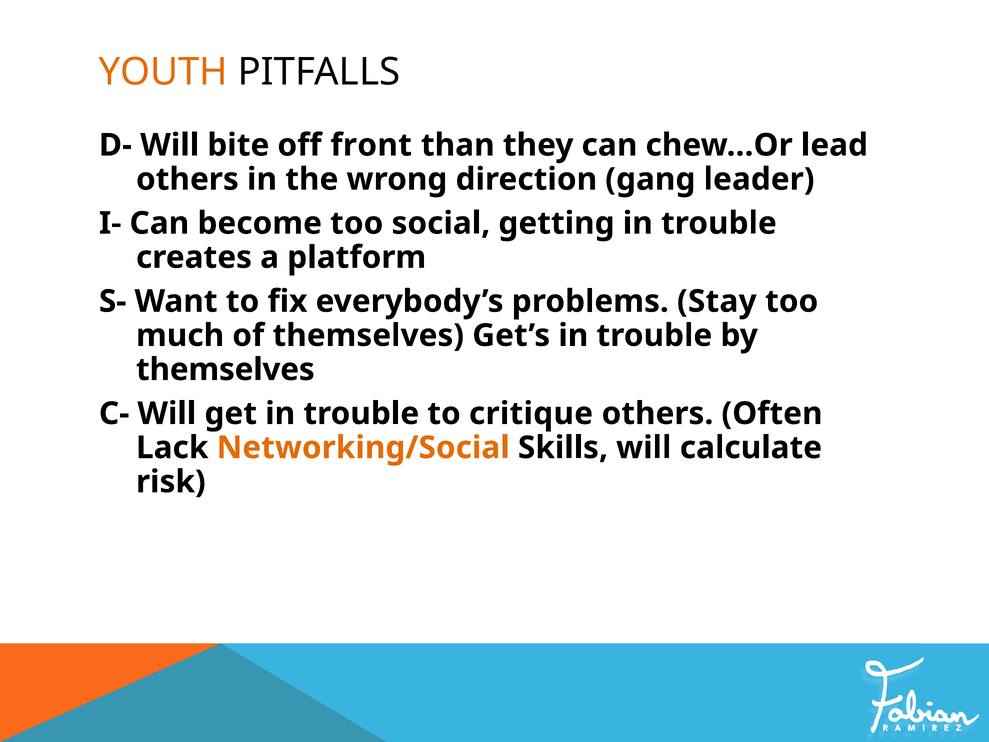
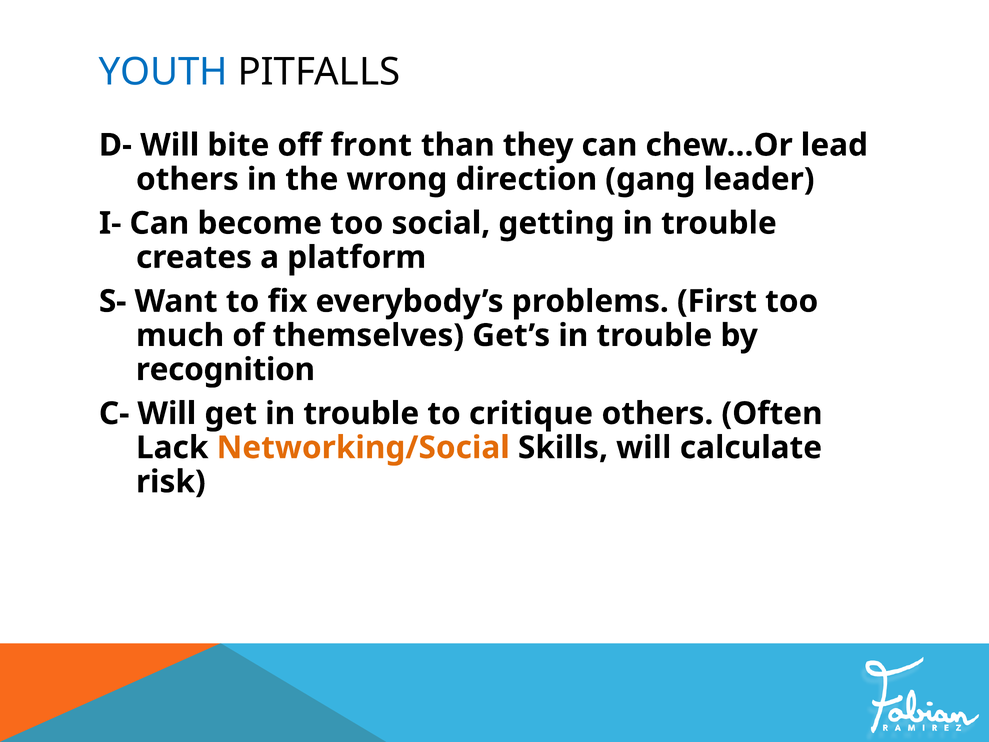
YOUTH colour: orange -> blue (163, 72)
Stay: Stay -> First (717, 301)
themselves: themselves -> recognition (225, 369)
